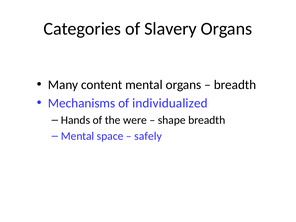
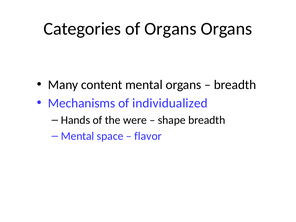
of Slavery: Slavery -> Organs (170, 29)
safely: safely -> flavor (148, 136)
